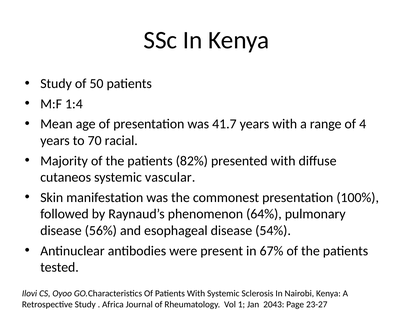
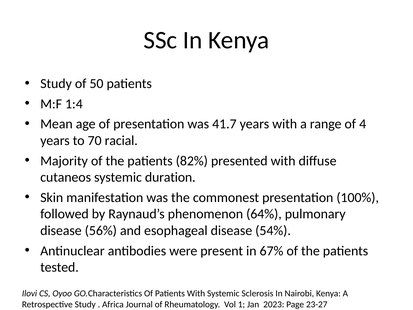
vascular: vascular -> duration (170, 177)
2043: 2043 -> 2023 (274, 304)
